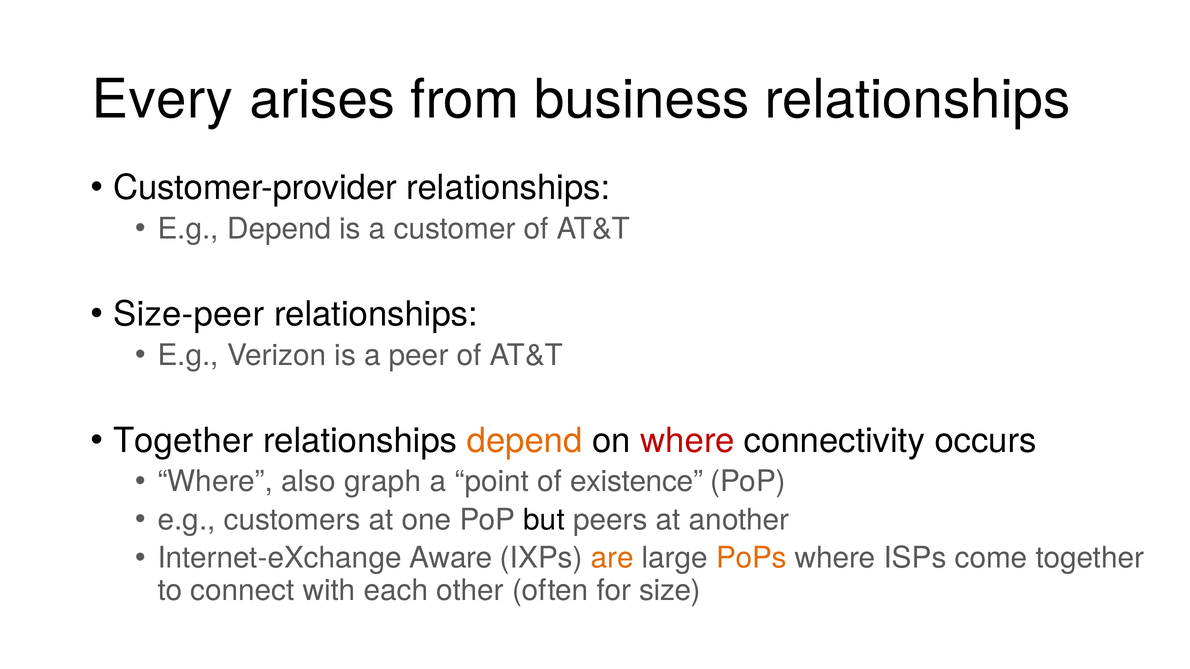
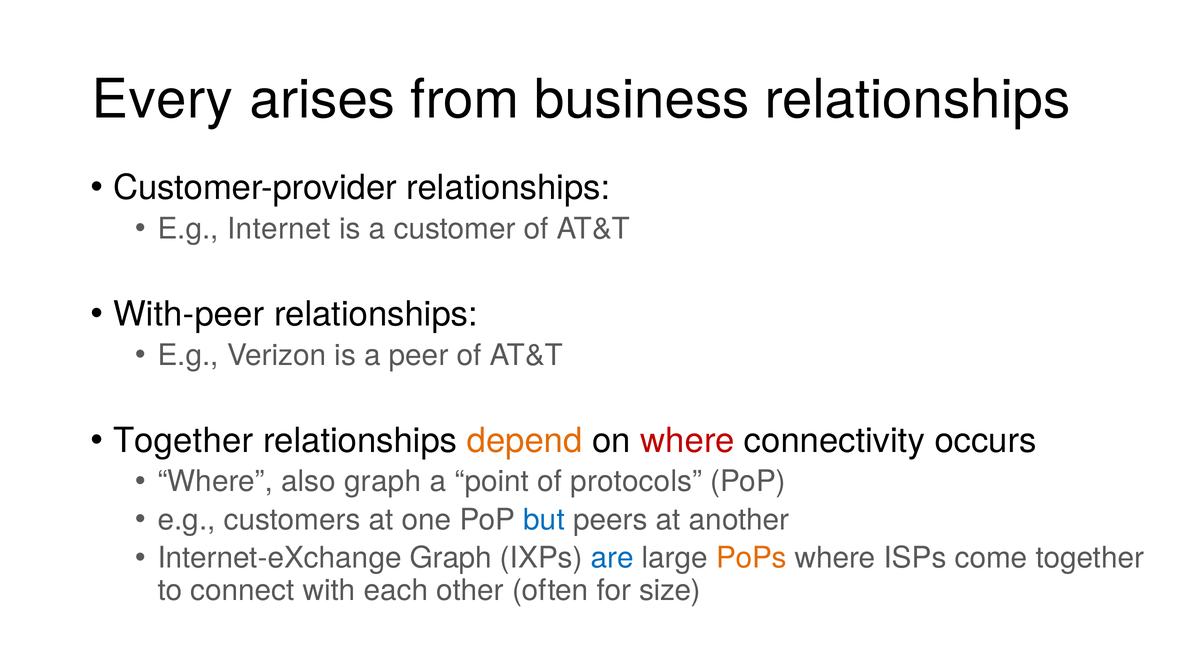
E.g Depend: Depend -> Internet (279, 229)
Size-peer: Size-peer -> With-peer (189, 314)
existence: existence -> protocols (636, 482)
but colour: black -> blue (544, 520)
Internet-eXchange Aware: Aware -> Graph (451, 558)
are colour: orange -> blue (612, 558)
